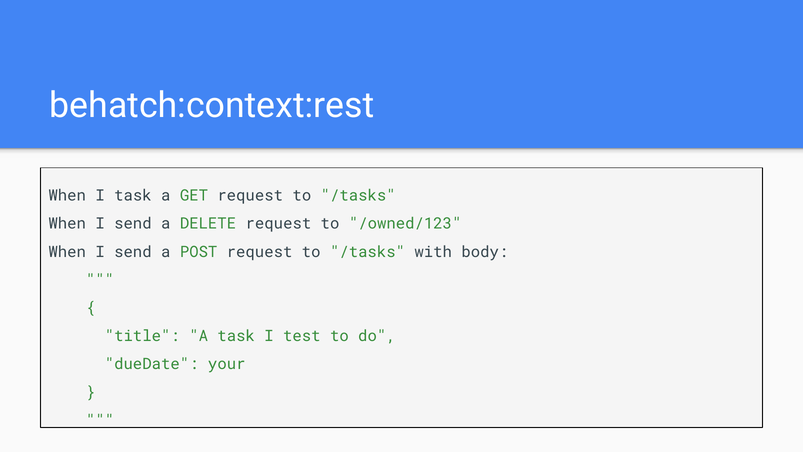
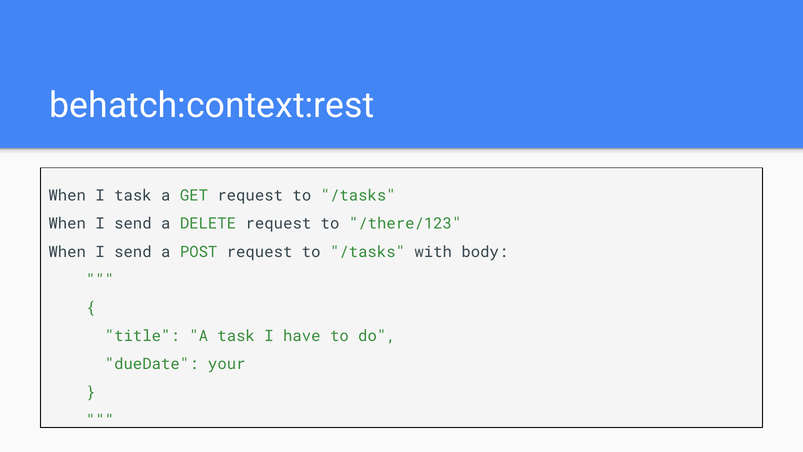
/owned/123: /owned/123 -> /there/123 (405, 224)
test: test -> have (302, 336)
